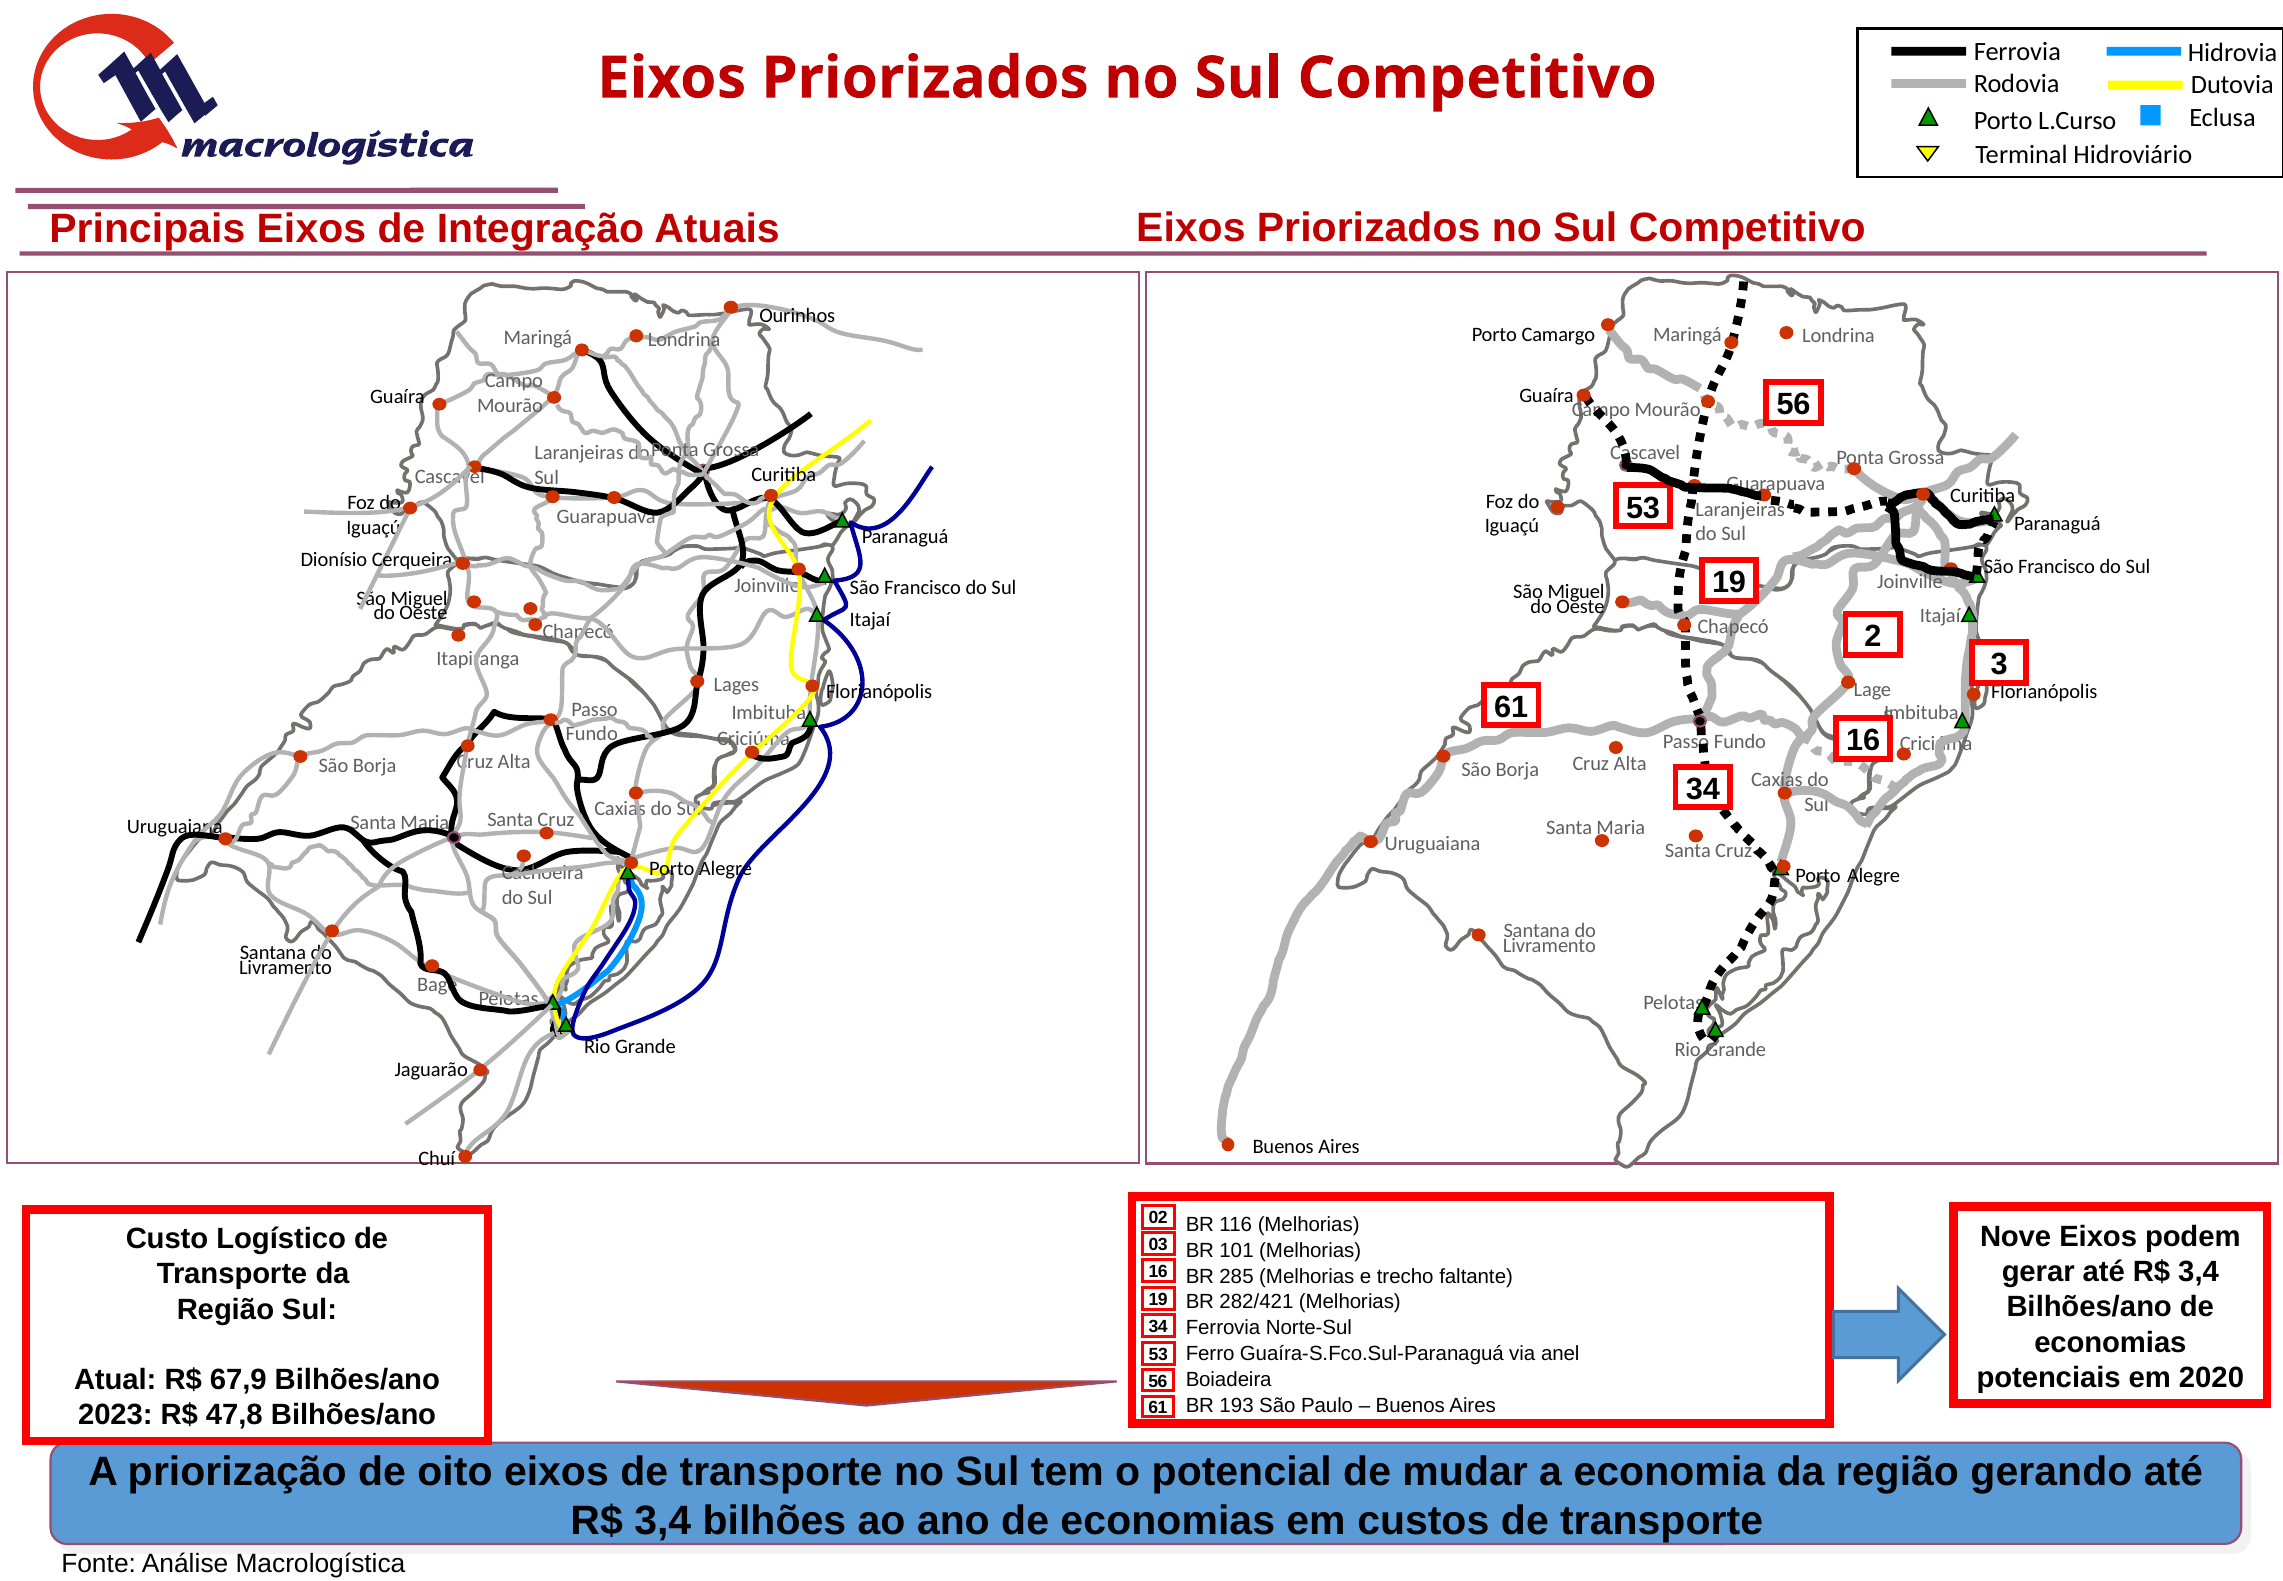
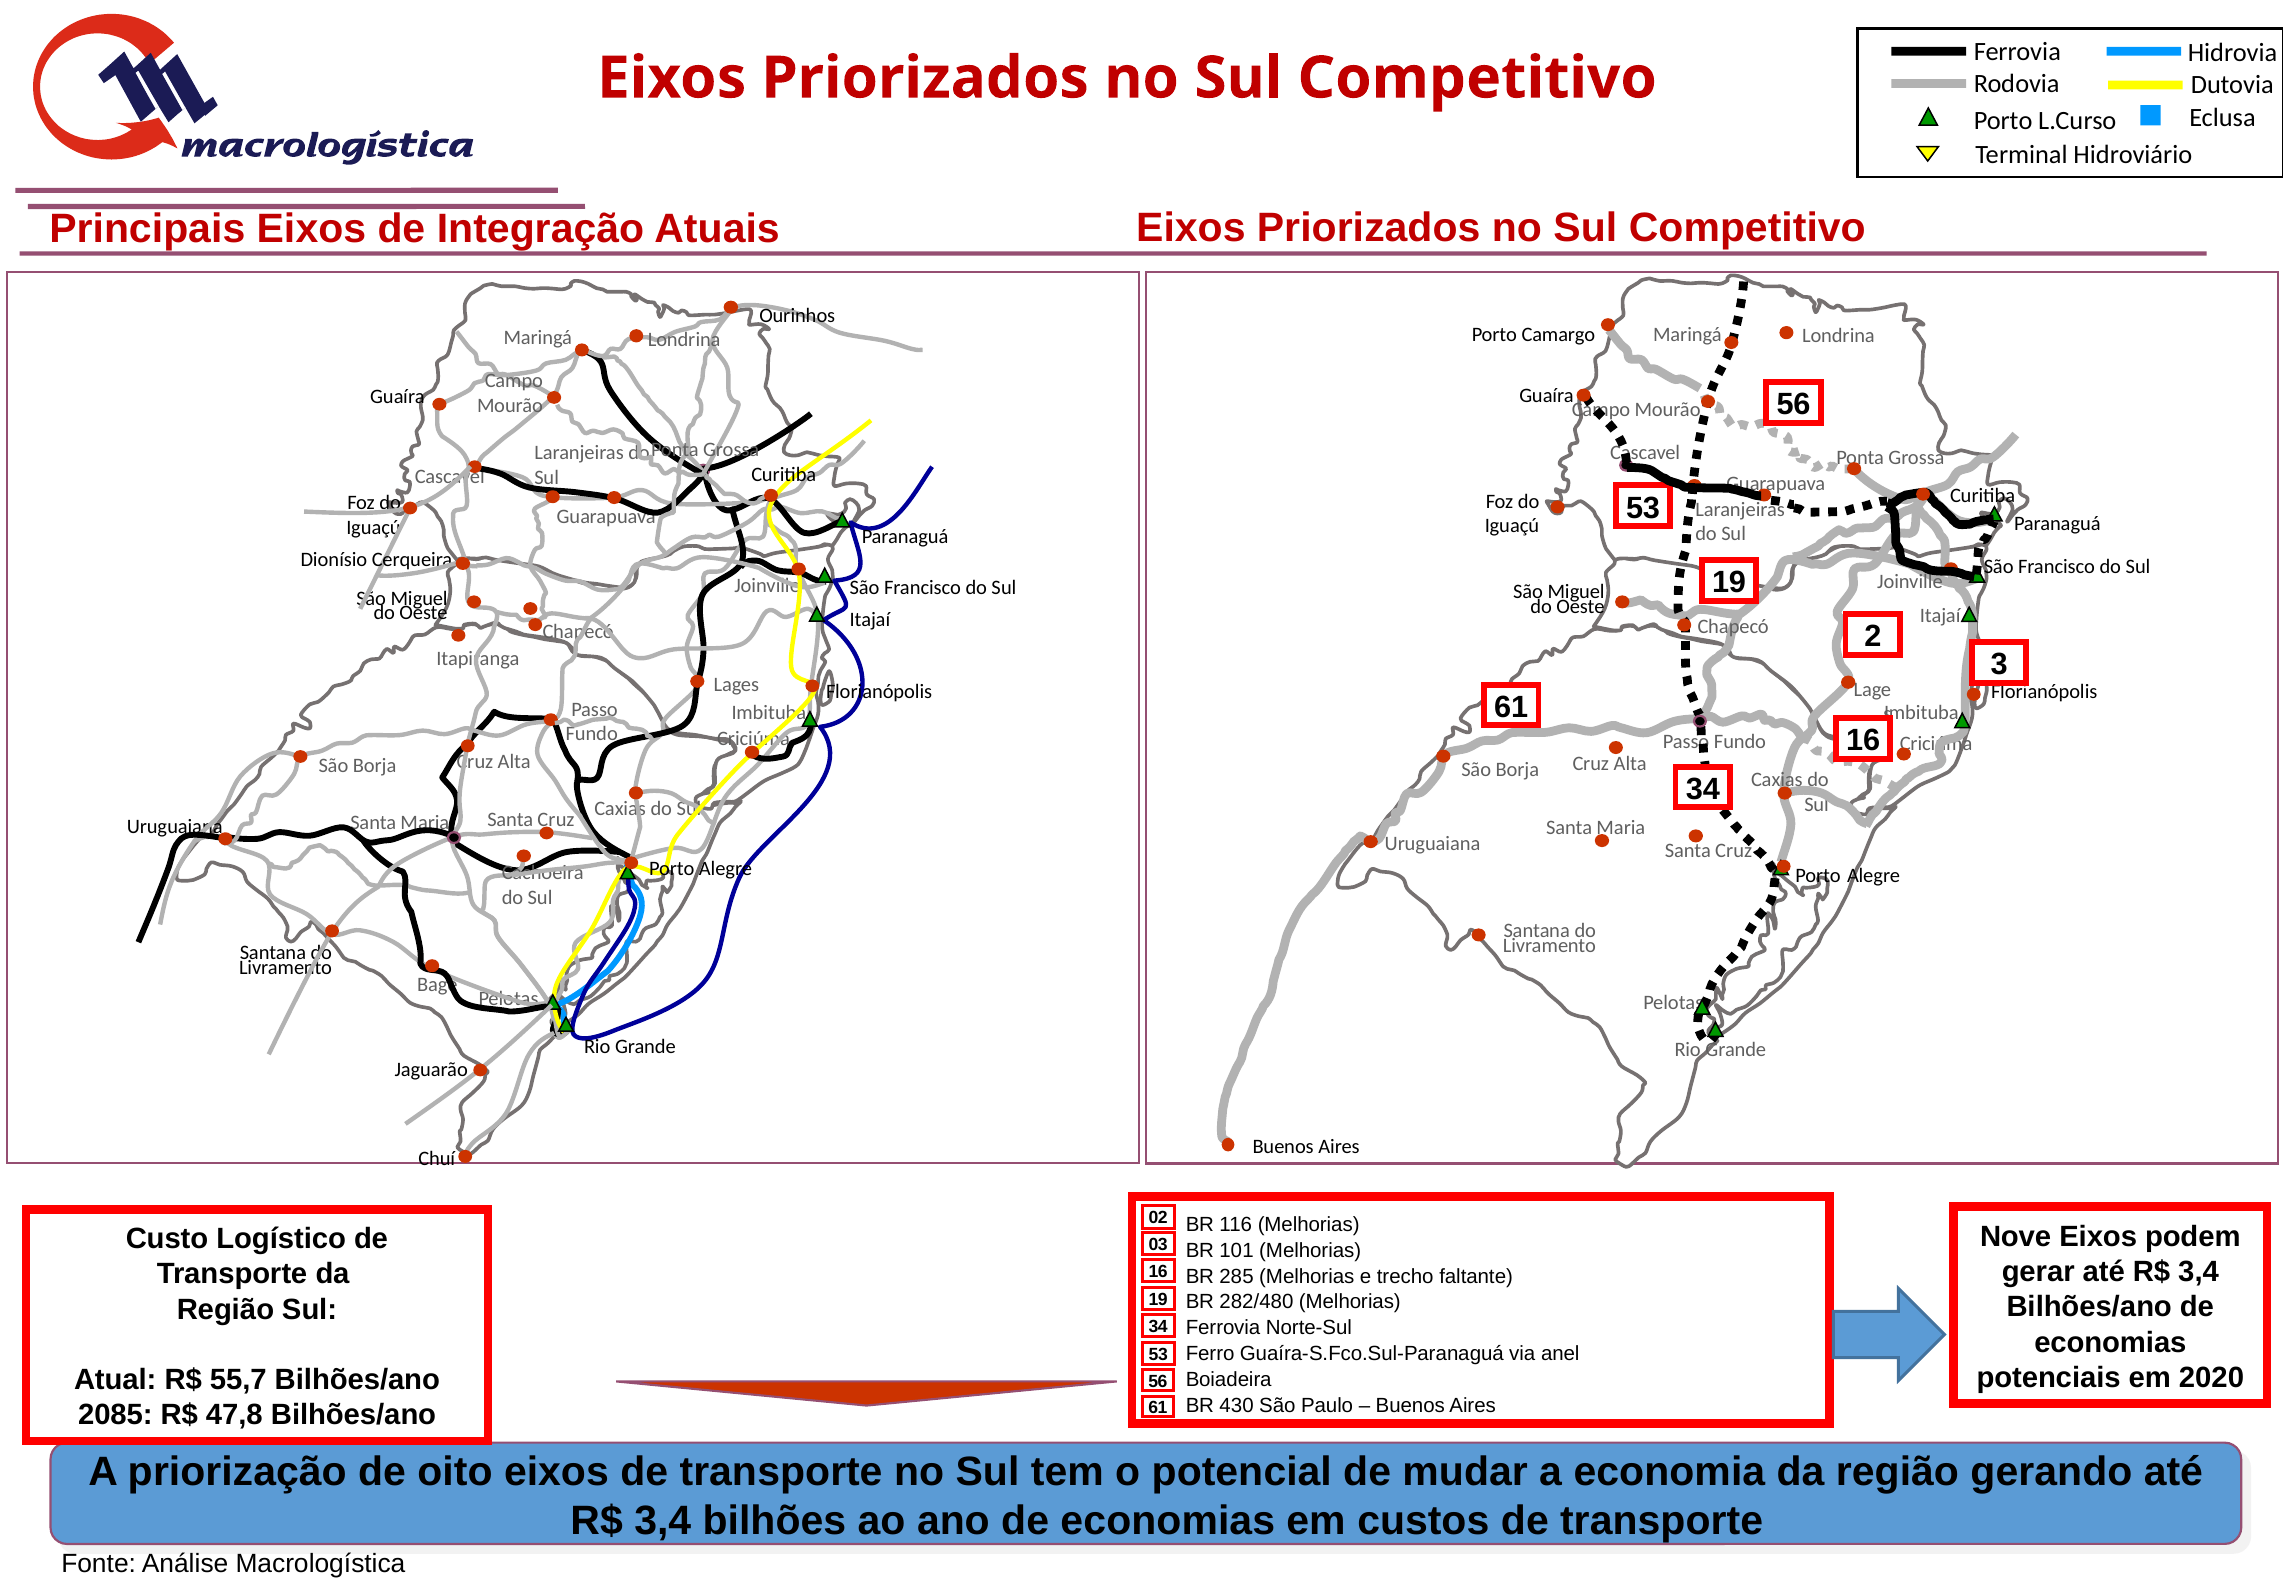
282/421: 282/421 -> 282/480 (1256, 1302)
67,9: 67,9 -> 55,7 (238, 1379)
193: 193 -> 430 (1237, 1405)
2023: 2023 -> 2085 (115, 1415)
